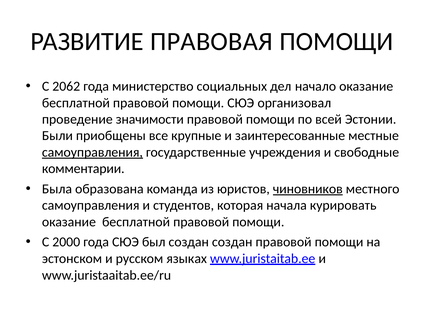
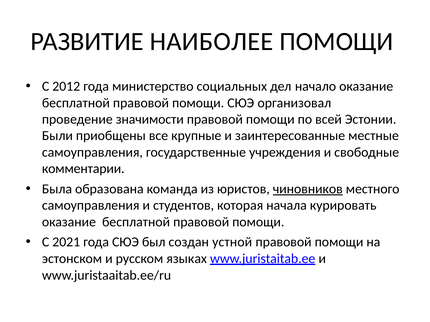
ПРАВОВАЯ: ПРАВОВАЯ -> НАИБОЛЕЕ (212, 42)
2062: 2062 -> 2012 (66, 87)
самоуправления underline: present -> none (92, 152)
2000: 2000 -> 2021 (66, 242)
создан создан: создан -> устной (232, 242)
